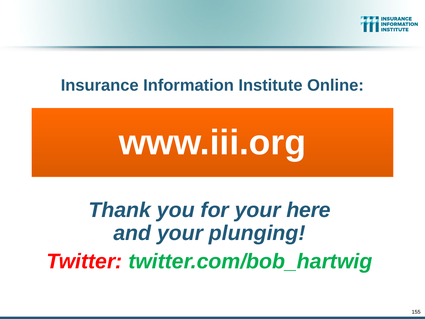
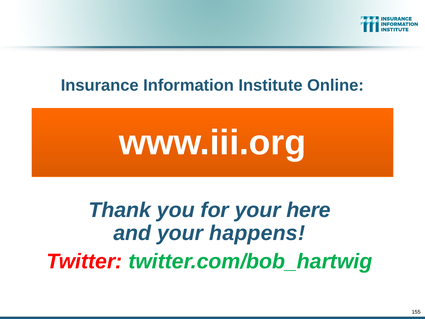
plunging: plunging -> happens (257, 233)
